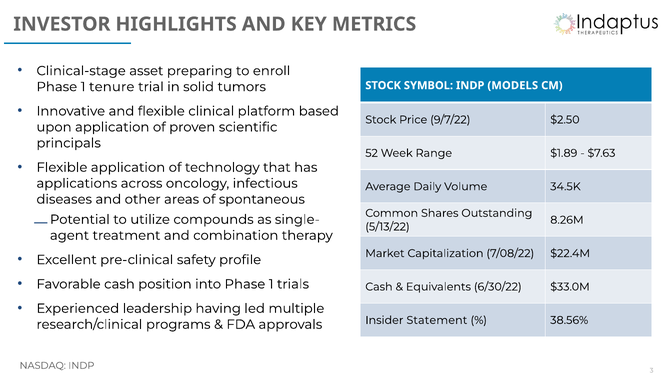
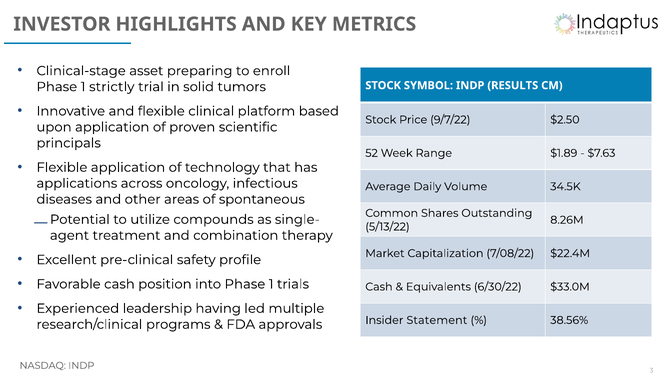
MODELS: MODELS -> RESULTS (513, 85)
tenure: tenure -> strictly (112, 87)
